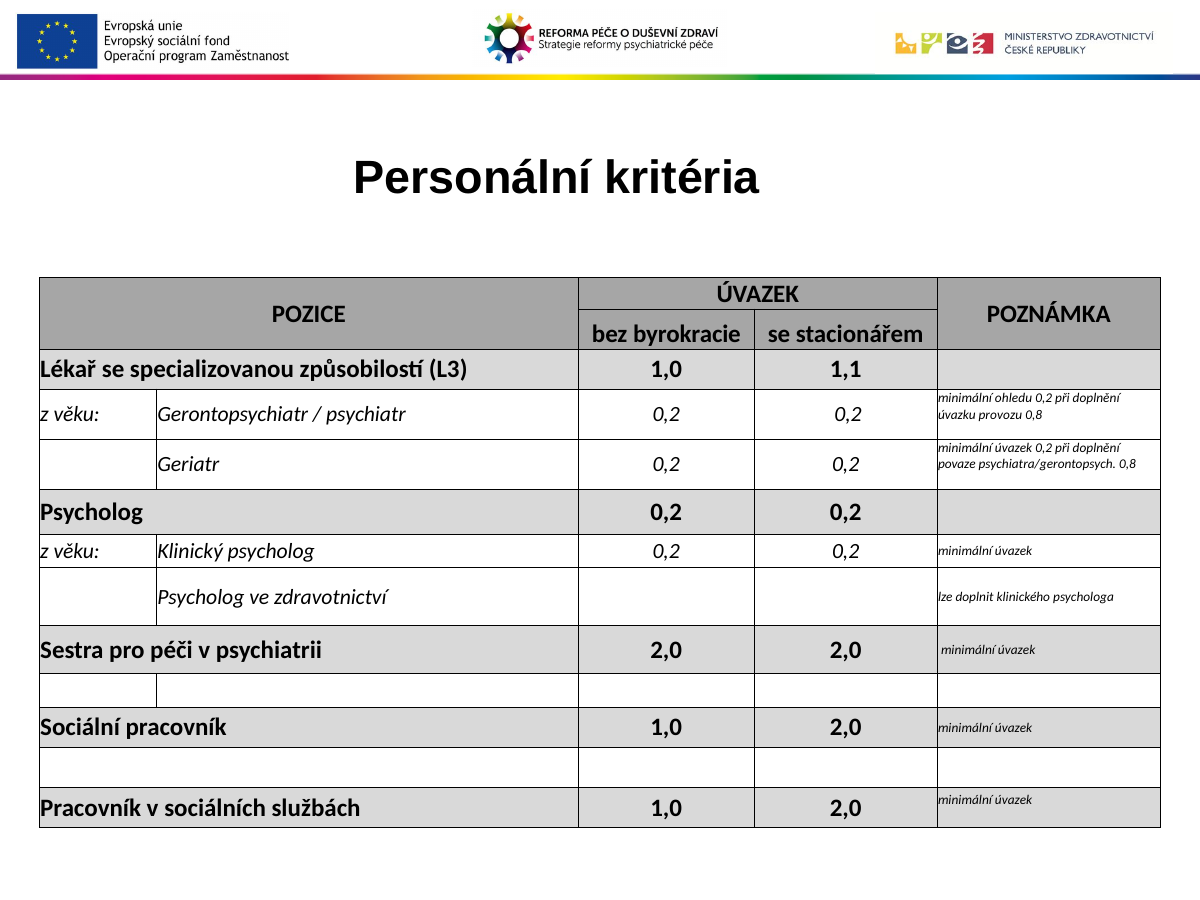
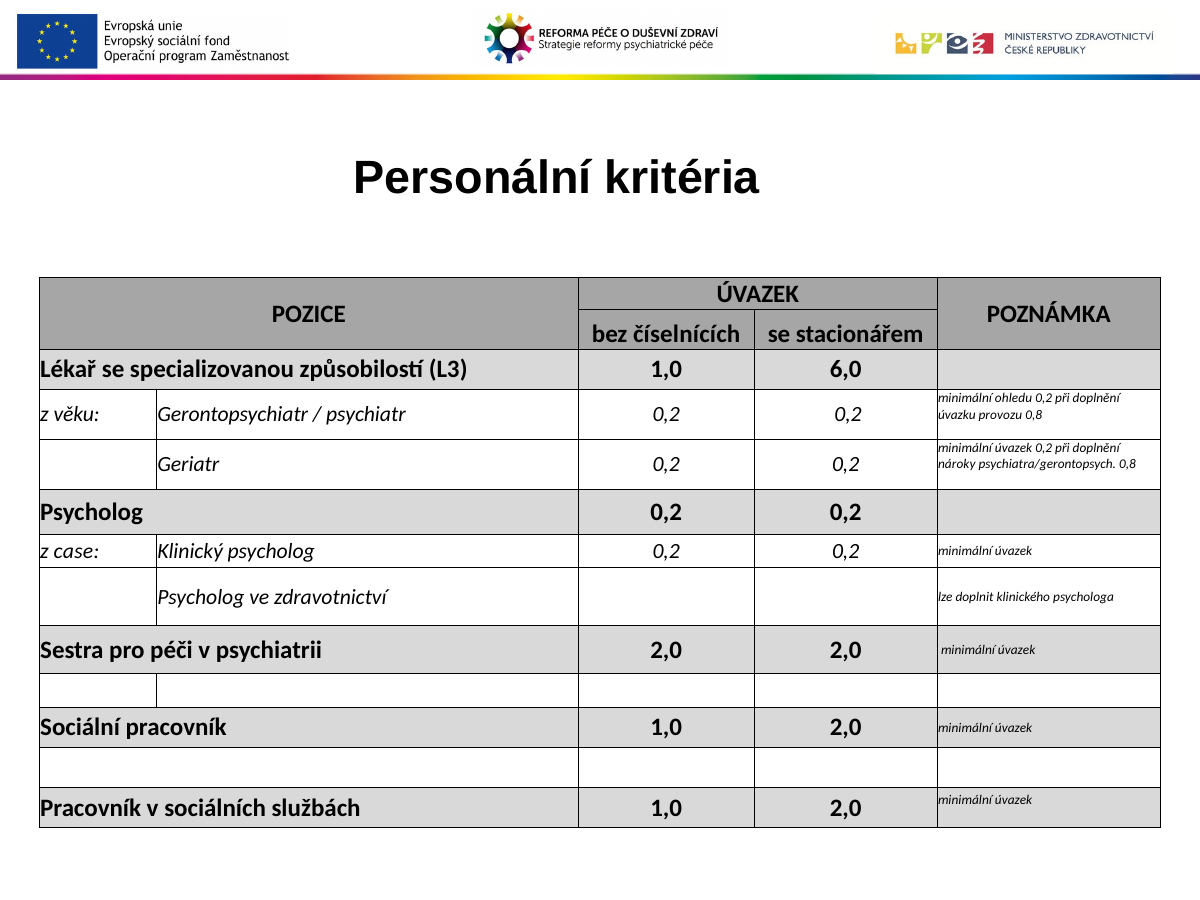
byrokracie: byrokracie -> číselnících (687, 334)
1,1: 1,1 -> 6,0 (846, 370)
povaze: povaze -> nároky (957, 465)
věku: věku -> case (76, 552)
